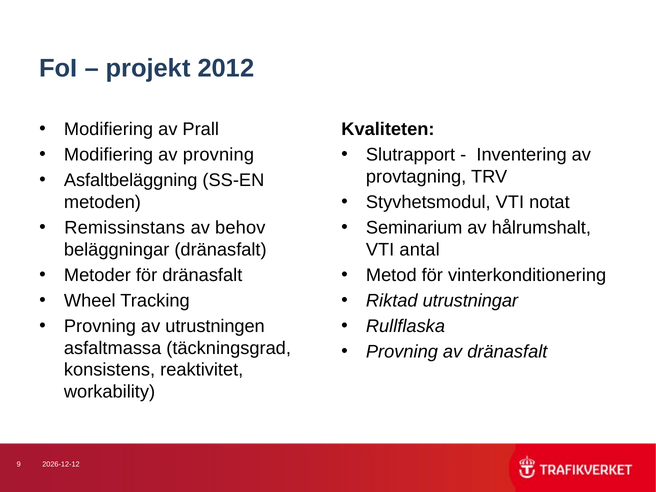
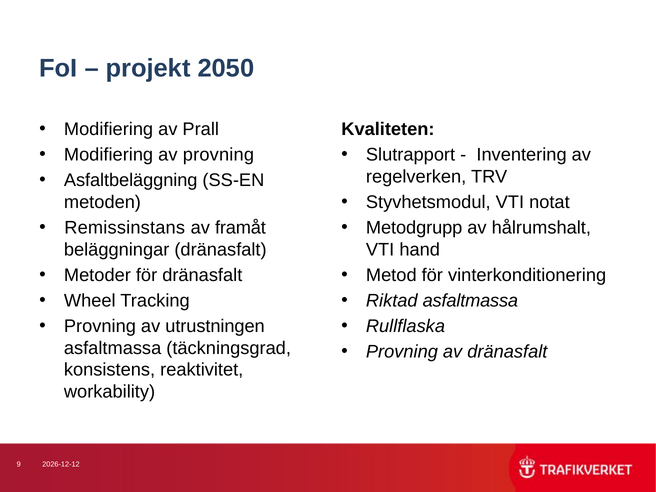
2012: 2012 -> 2050 (226, 68)
provtagning: provtagning -> regelverken (416, 177)
behov: behov -> framåt (240, 228)
Seminarium: Seminarium -> Metodgrupp (414, 228)
antal: antal -> hand (420, 250)
Riktad utrustningar: utrustningar -> asfaltmassa (470, 301)
